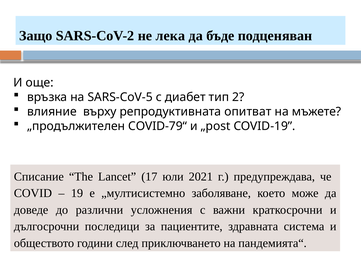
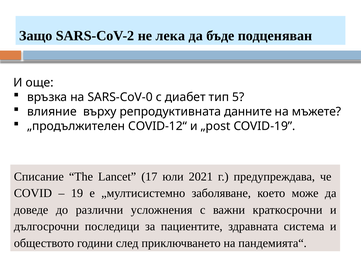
SARS-CoV-5: SARS-CoV-5 -> SARS-CoV-0 (120, 97)
2: 2 -> 5 (238, 97)
опитват: опитват -> данните (248, 112)
COVID-79“: COVID-79“ -> COVID-12“ (158, 126)
